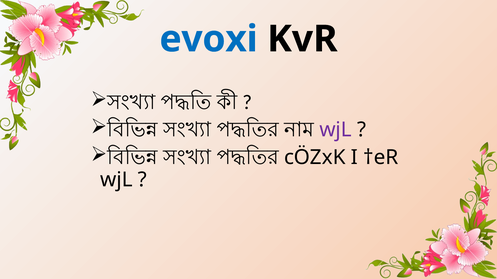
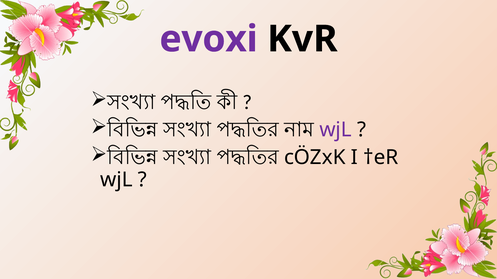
evoxi colour: blue -> purple (209, 39)
